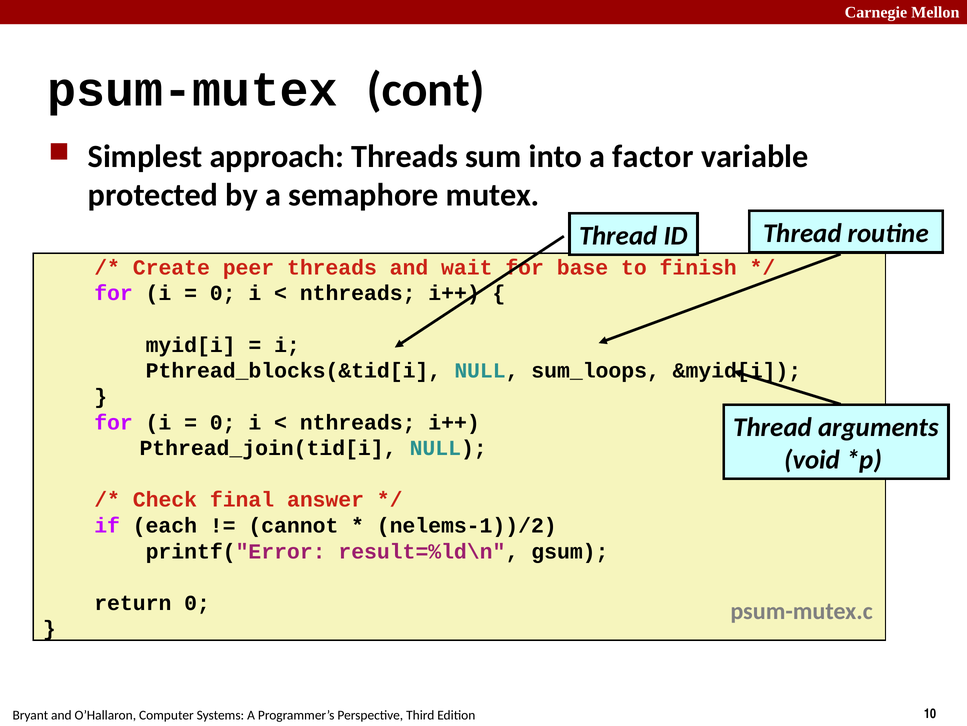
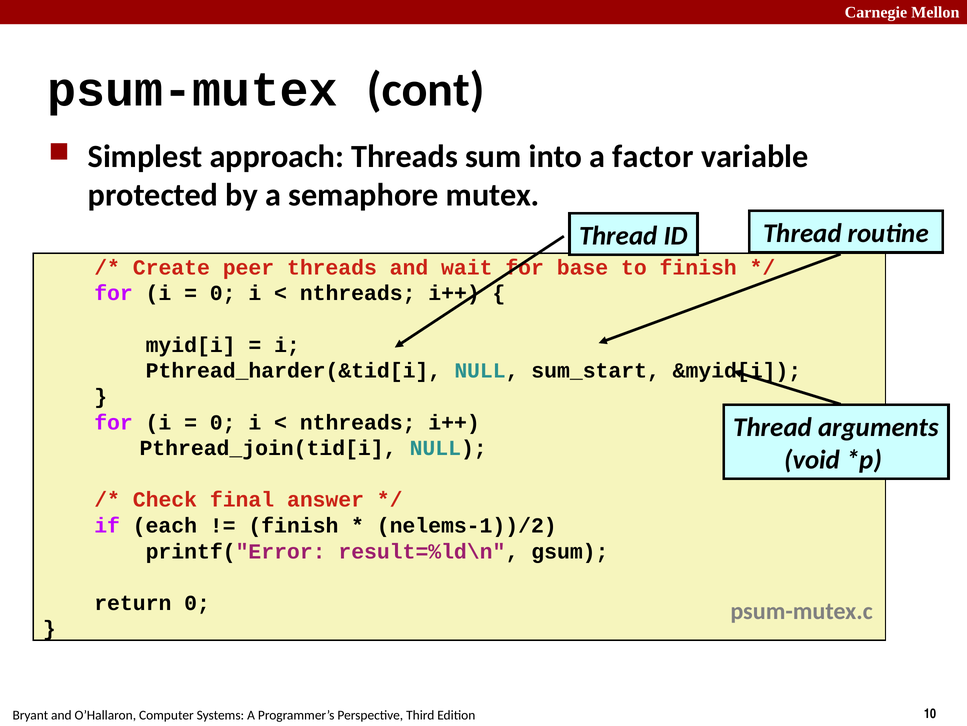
Pthread_blocks(&tid[i: Pthread_blocks(&tid[i -> Pthread_harder(&tid[i (293, 370)
sum_loops: sum_loops -> sum_start (596, 370)
cannot: cannot -> finish (293, 525)
